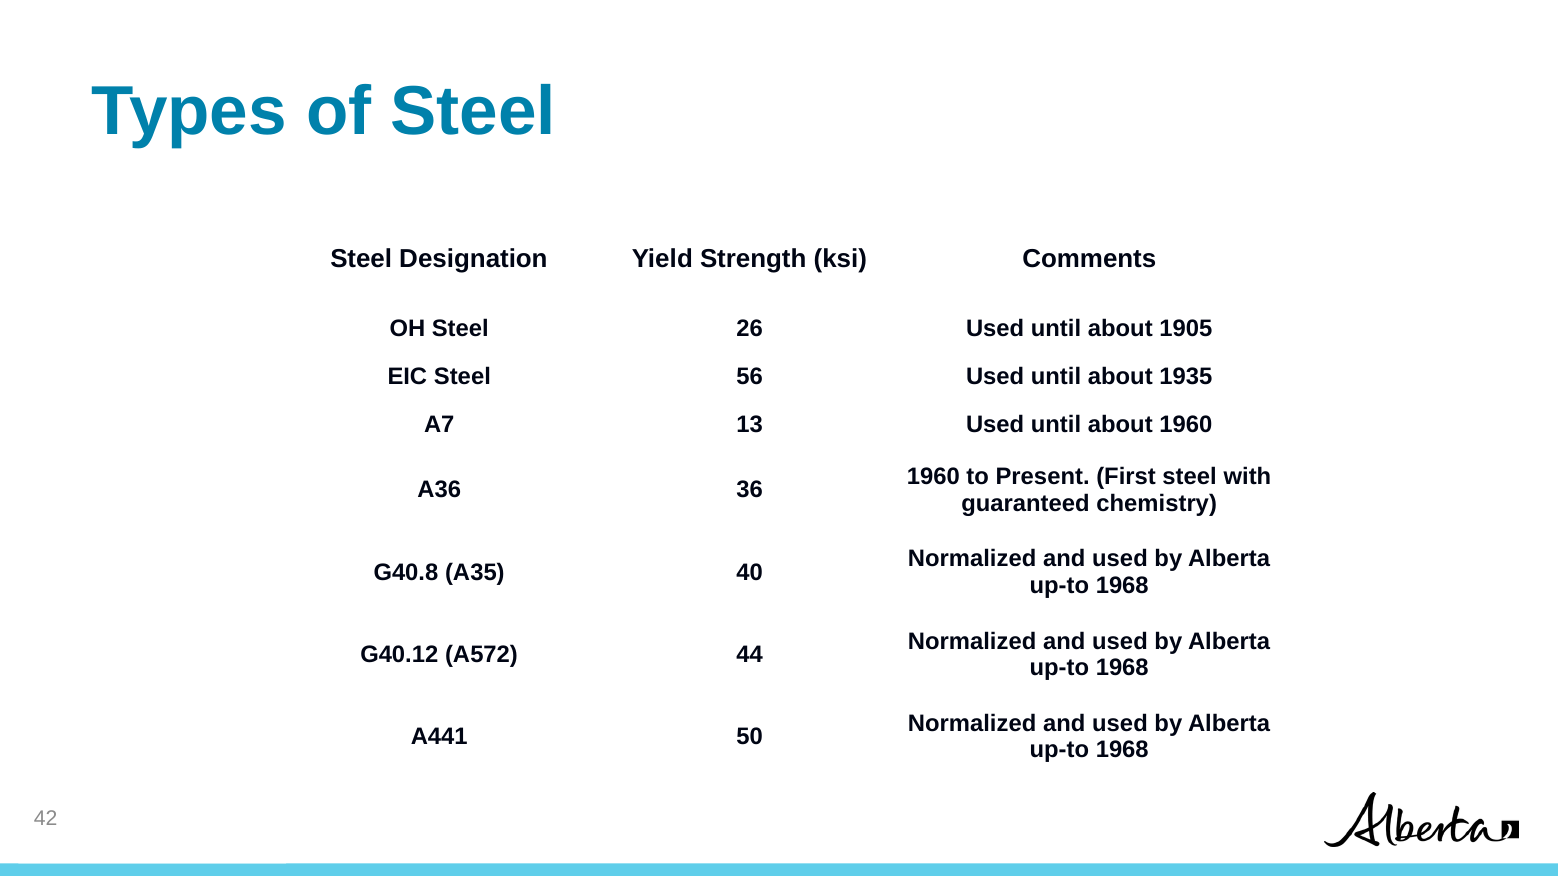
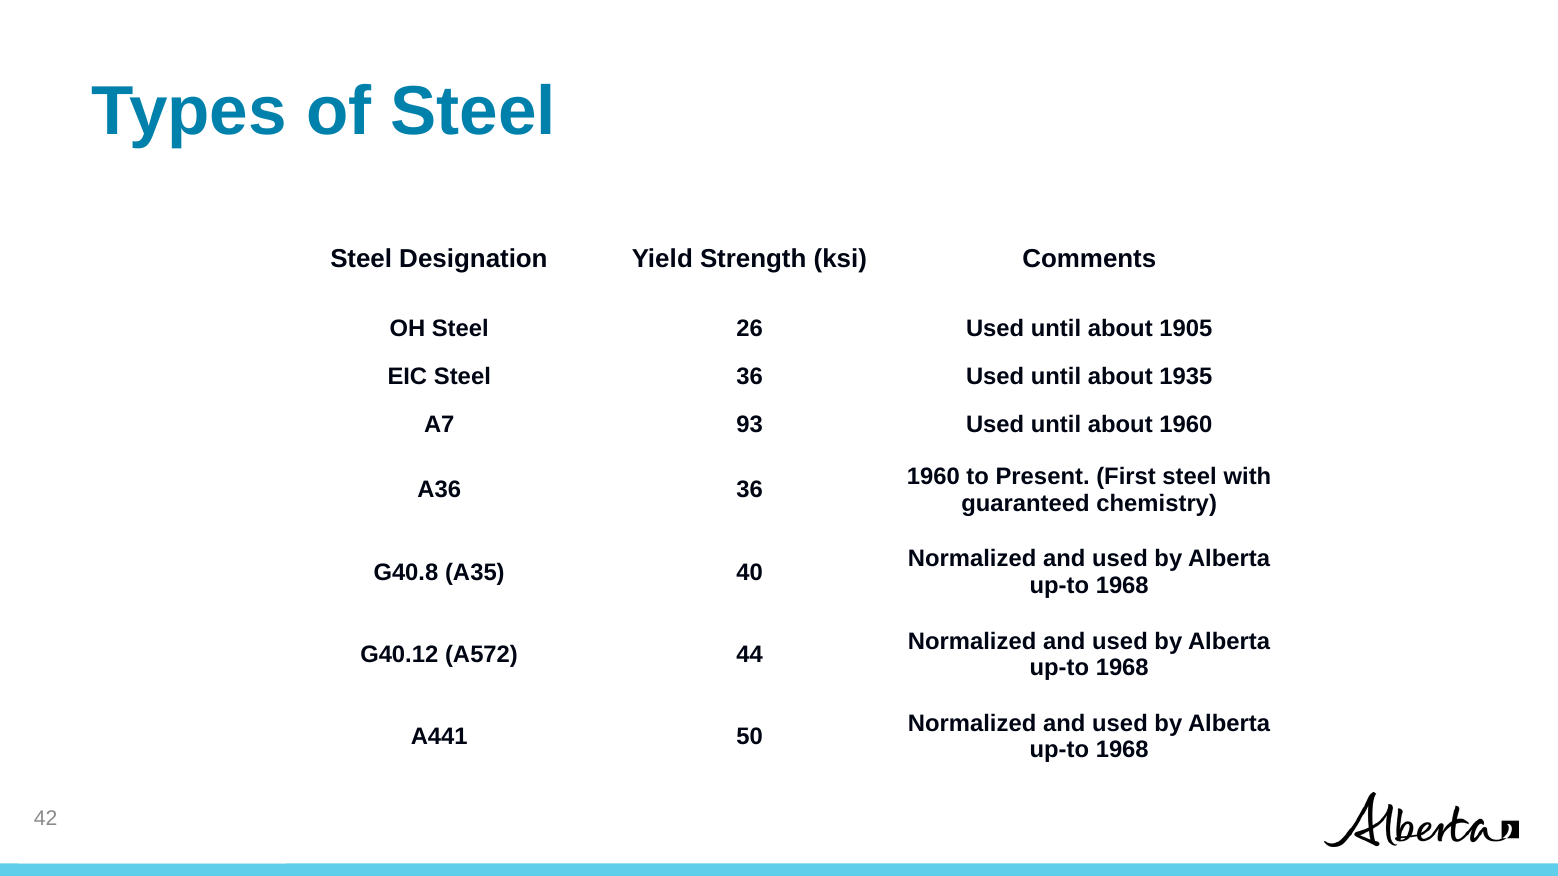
Steel 56: 56 -> 36 (750, 377)
13: 13 -> 93 (750, 425)
